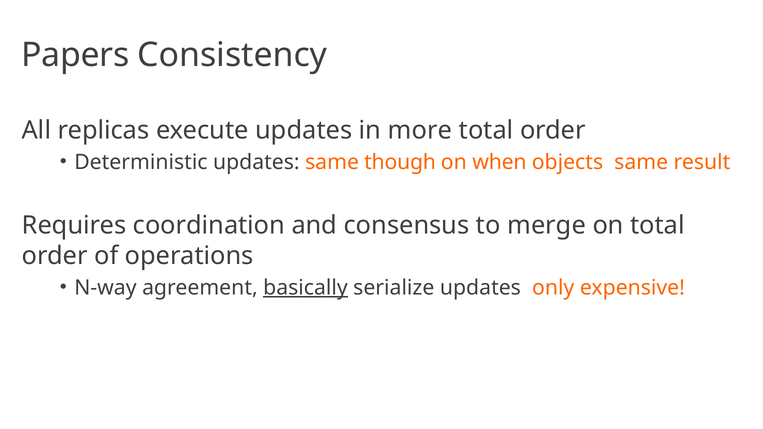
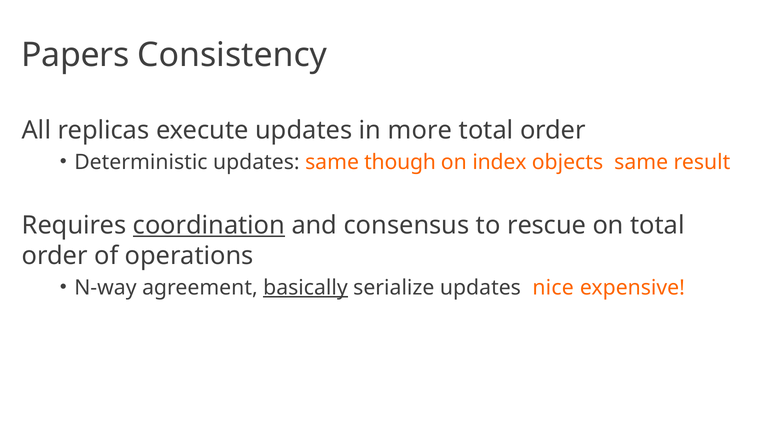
when: when -> index (499, 162)
coordination underline: none -> present (209, 225)
merge: merge -> rescue (547, 225)
only: only -> nice (553, 288)
